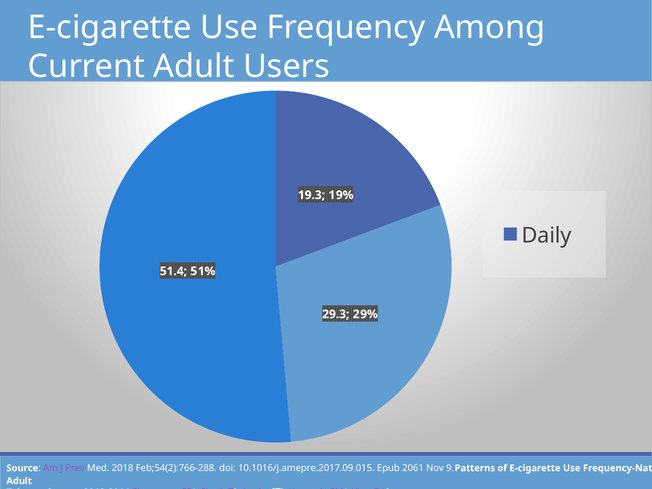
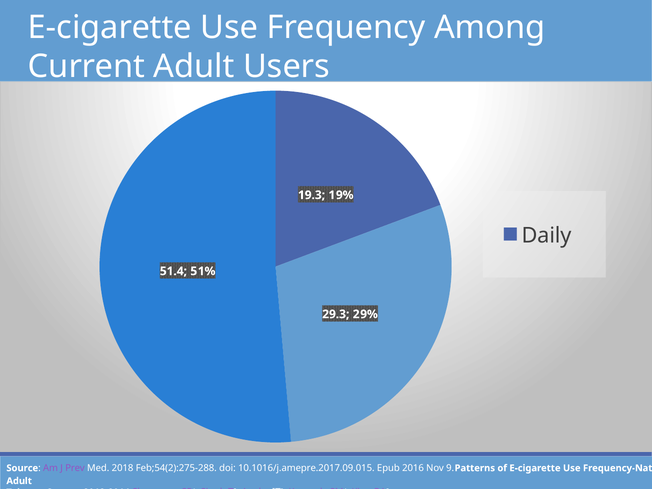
Feb;54(2):766-288: Feb;54(2):766-288 -> Feb;54(2):275-288 (176, 468)
2061: 2061 -> 2016 (413, 468)
